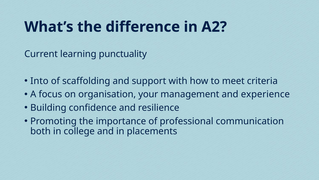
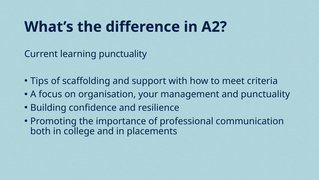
Into: Into -> Tips (39, 81)
and experience: experience -> punctuality (265, 94)
